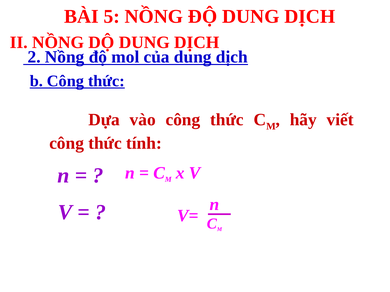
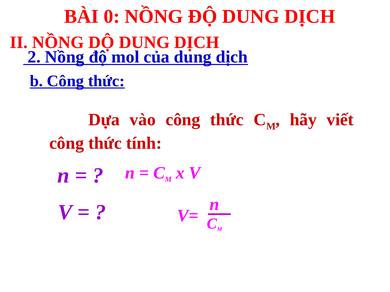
5: 5 -> 0 (112, 16)
